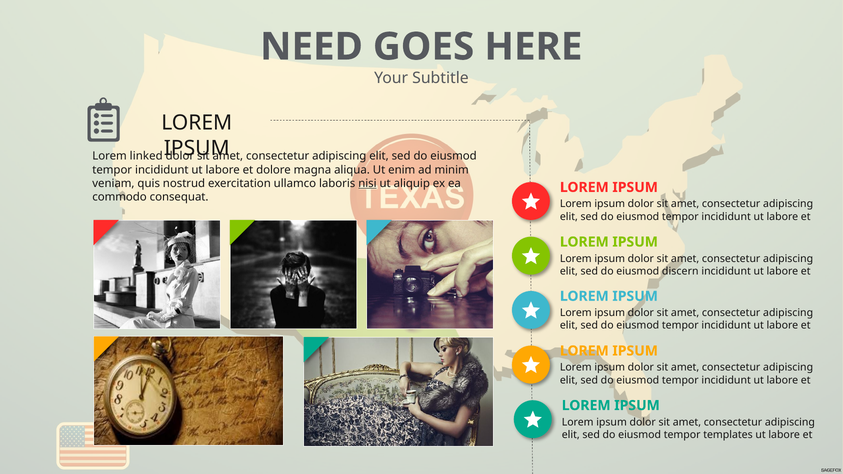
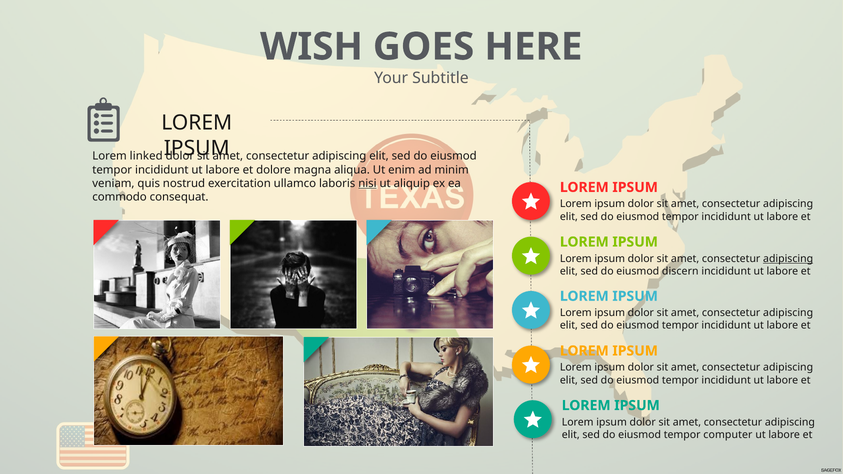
NEED: NEED -> WISH (312, 47)
adipiscing underline: none -> present (788, 259)
templates: templates -> computer (728, 435)
